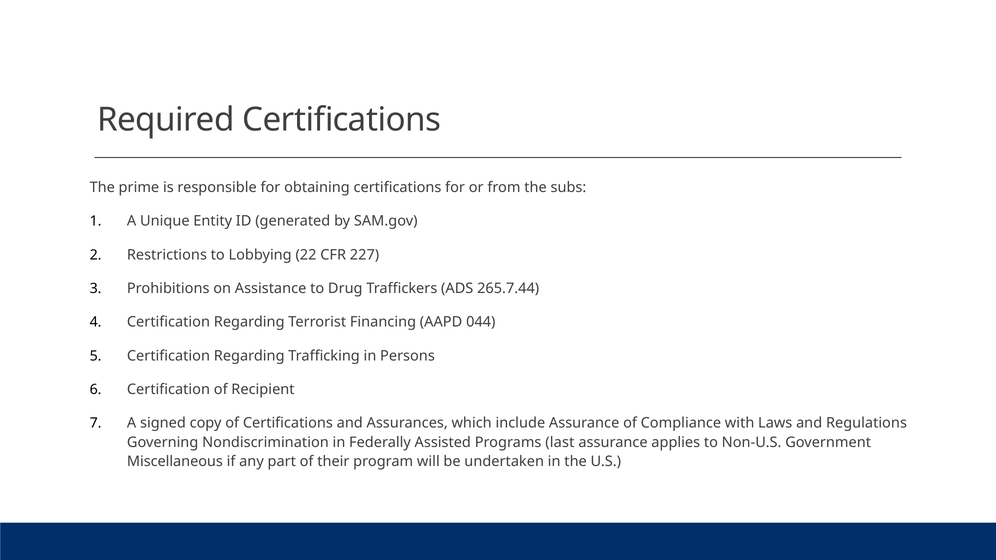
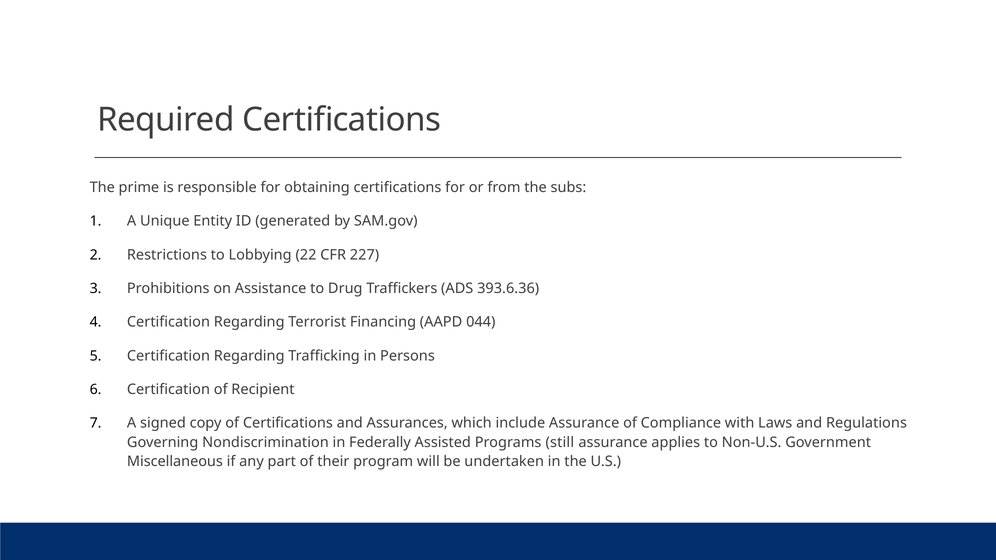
265.7.44: 265.7.44 -> 393.6.36 (508, 289)
last: last -> still (560, 443)
